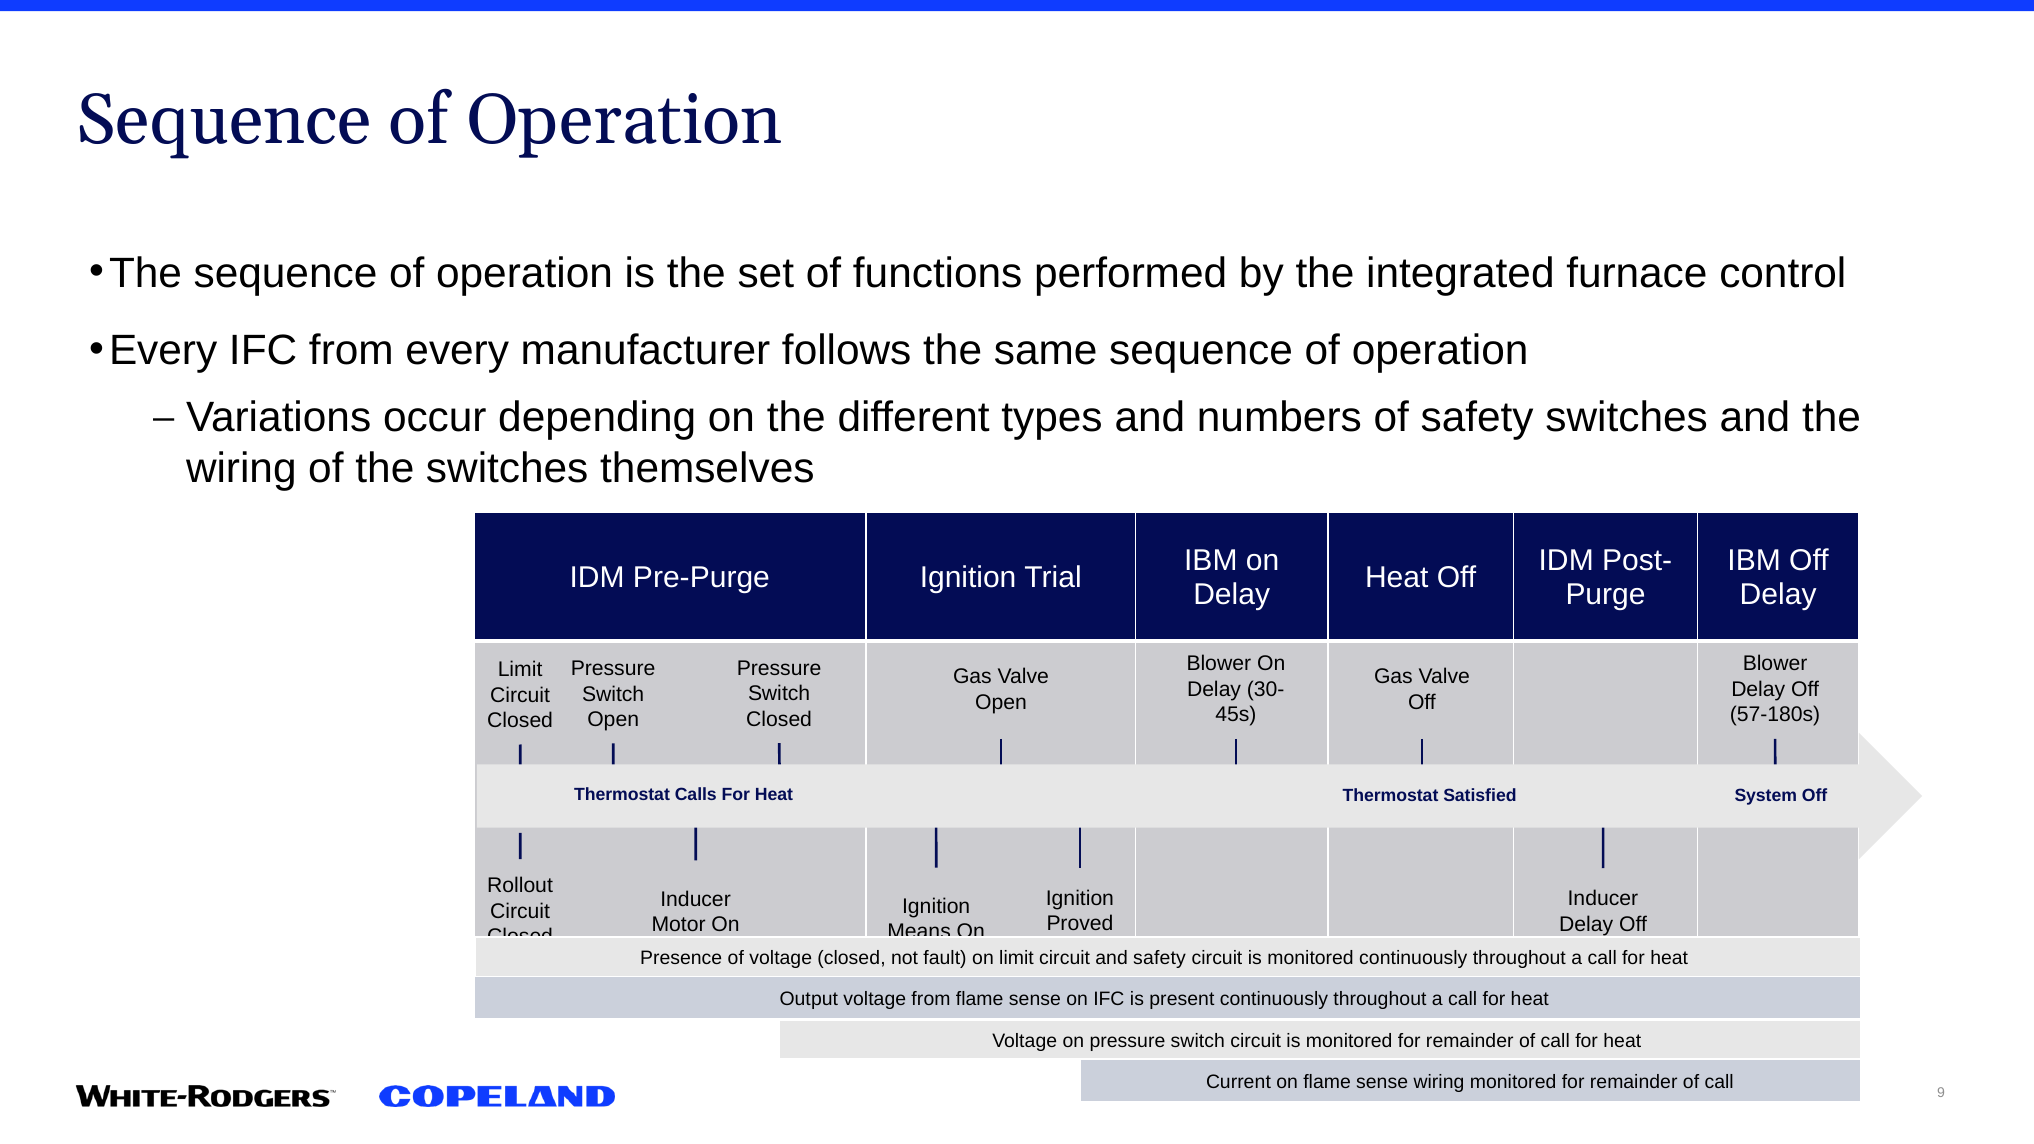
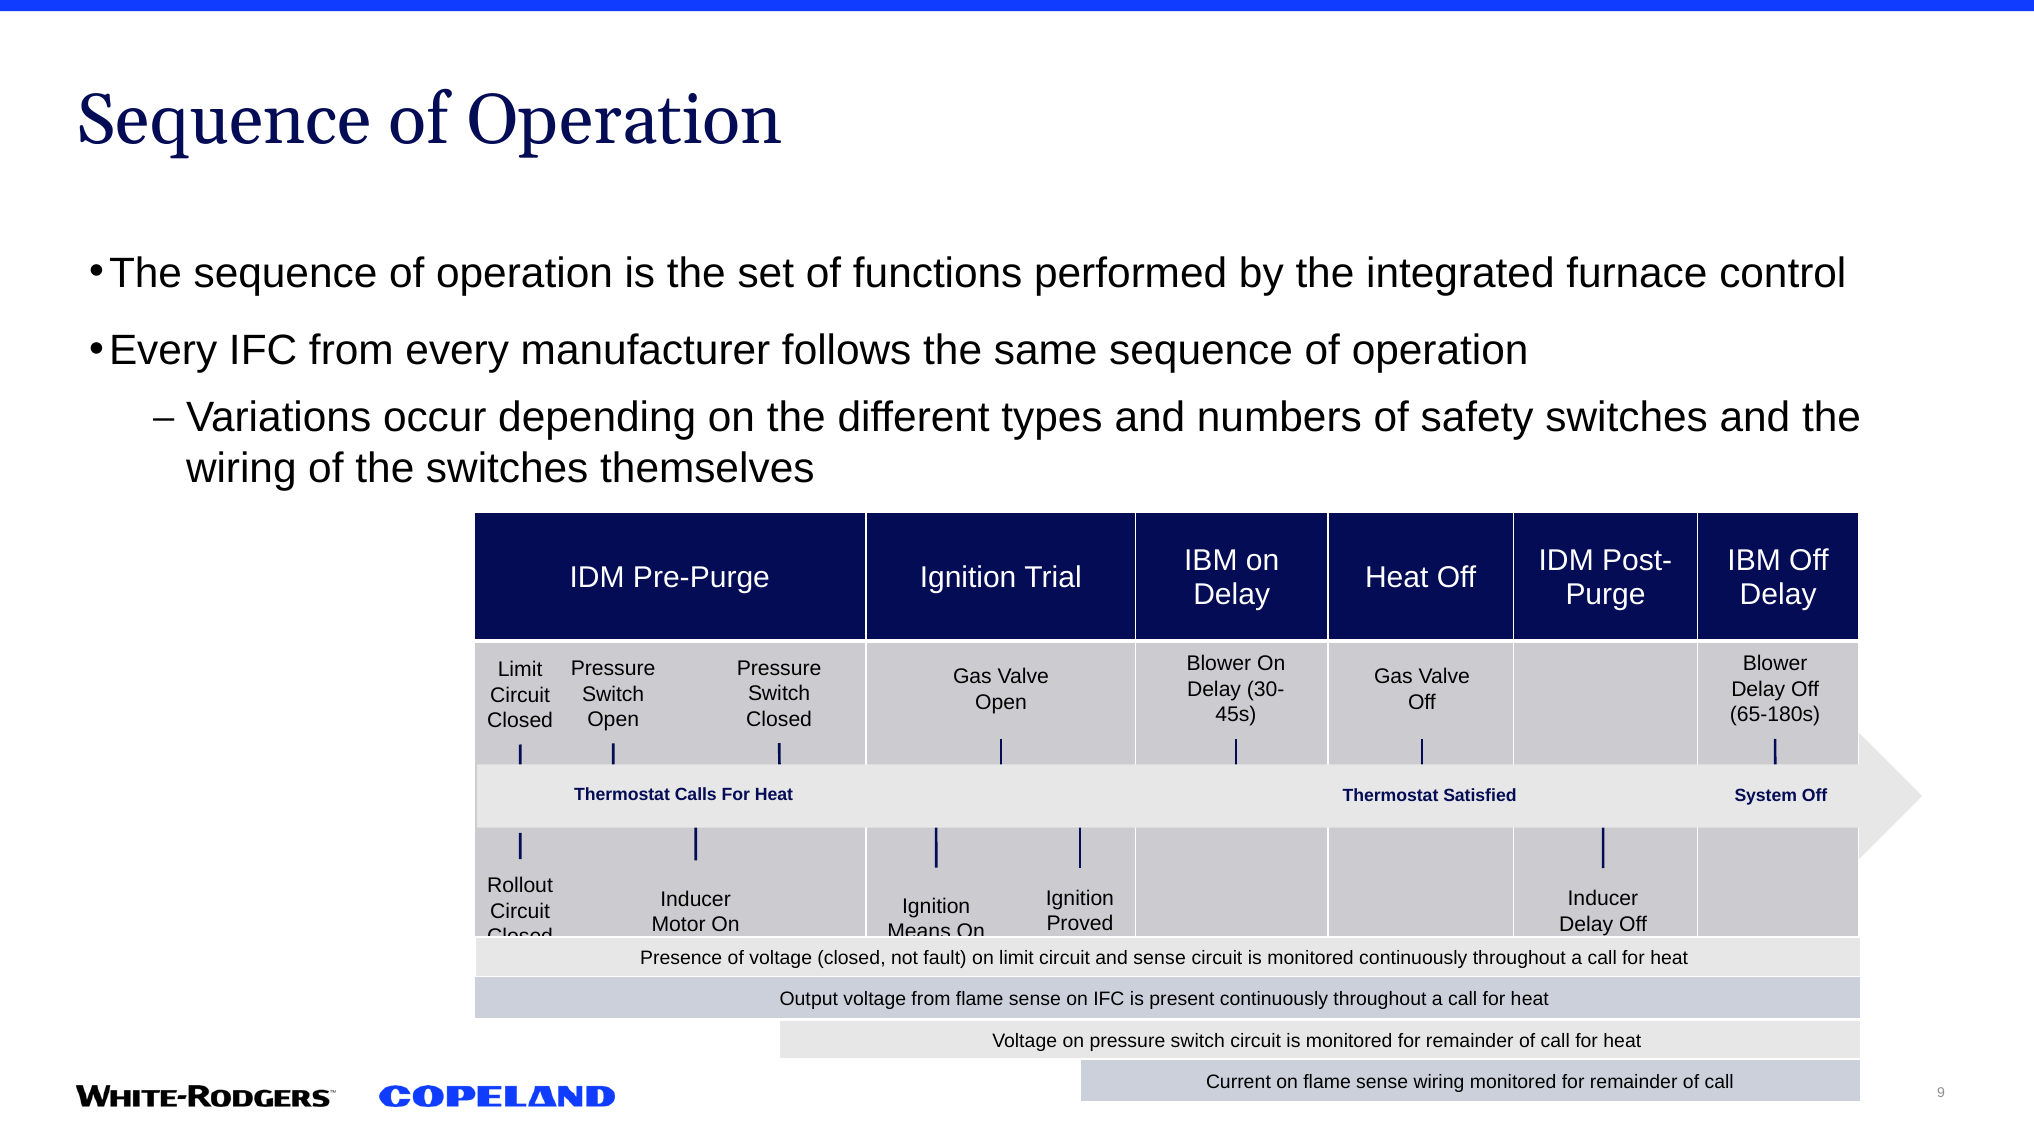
57-180s: 57-180s -> 65-180s (1775, 715)
and safety: safety -> sense (1160, 958)
